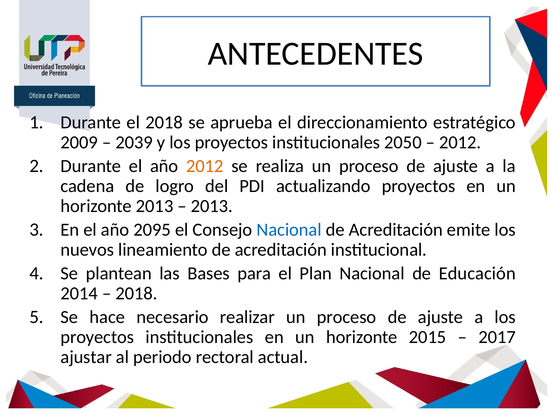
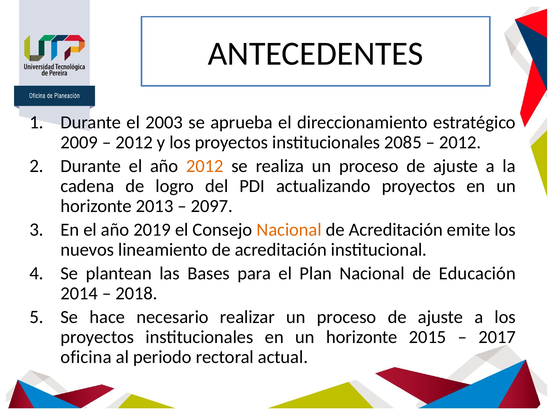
el 2018: 2018 -> 2003 (164, 122)
2039: 2039 -> 2012 (134, 142)
2050: 2050 -> 2085 (403, 142)
2013: 2013 -> 2097 (212, 206)
2095: 2095 -> 2019 (152, 230)
Nacional colour: blue -> orange (289, 230)
ajustar: ajustar -> oficina (86, 357)
